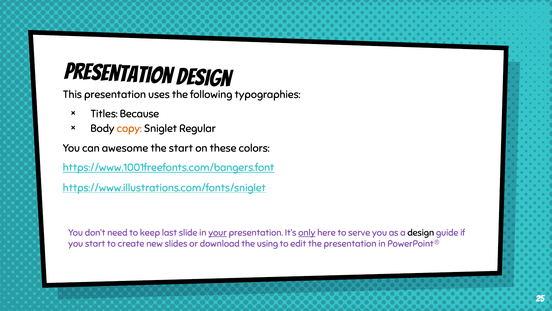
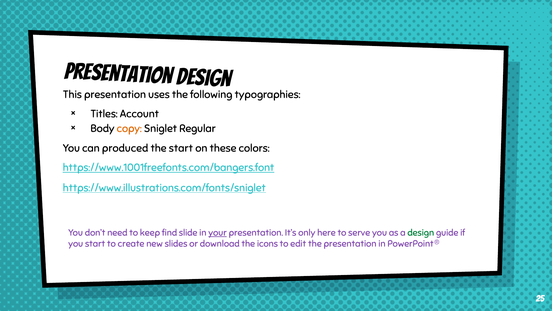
Because: Because -> Account (139, 114)
awesome: awesome -> produced (125, 148)
last: last -> find (170, 232)
only underline: present -> none (307, 232)
design colour: black -> green (421, 232)
using: using -> icons (267, 243)
